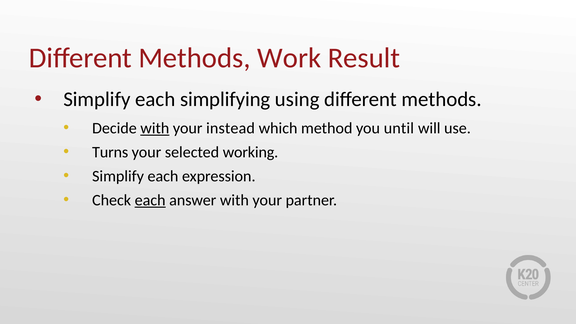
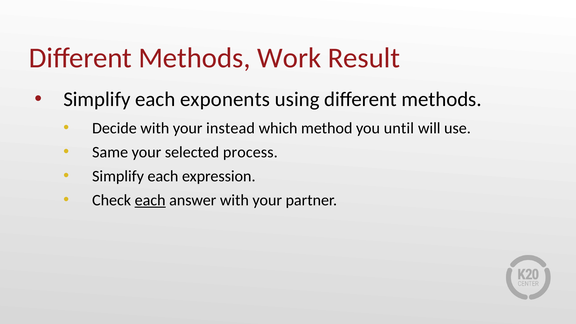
simplifying: simplifying -> exponents (225, 99)
with underline: present -> none (155, 128)
Turns: Turns -> Same (110, 152)
working: working -> process (250, 152)
